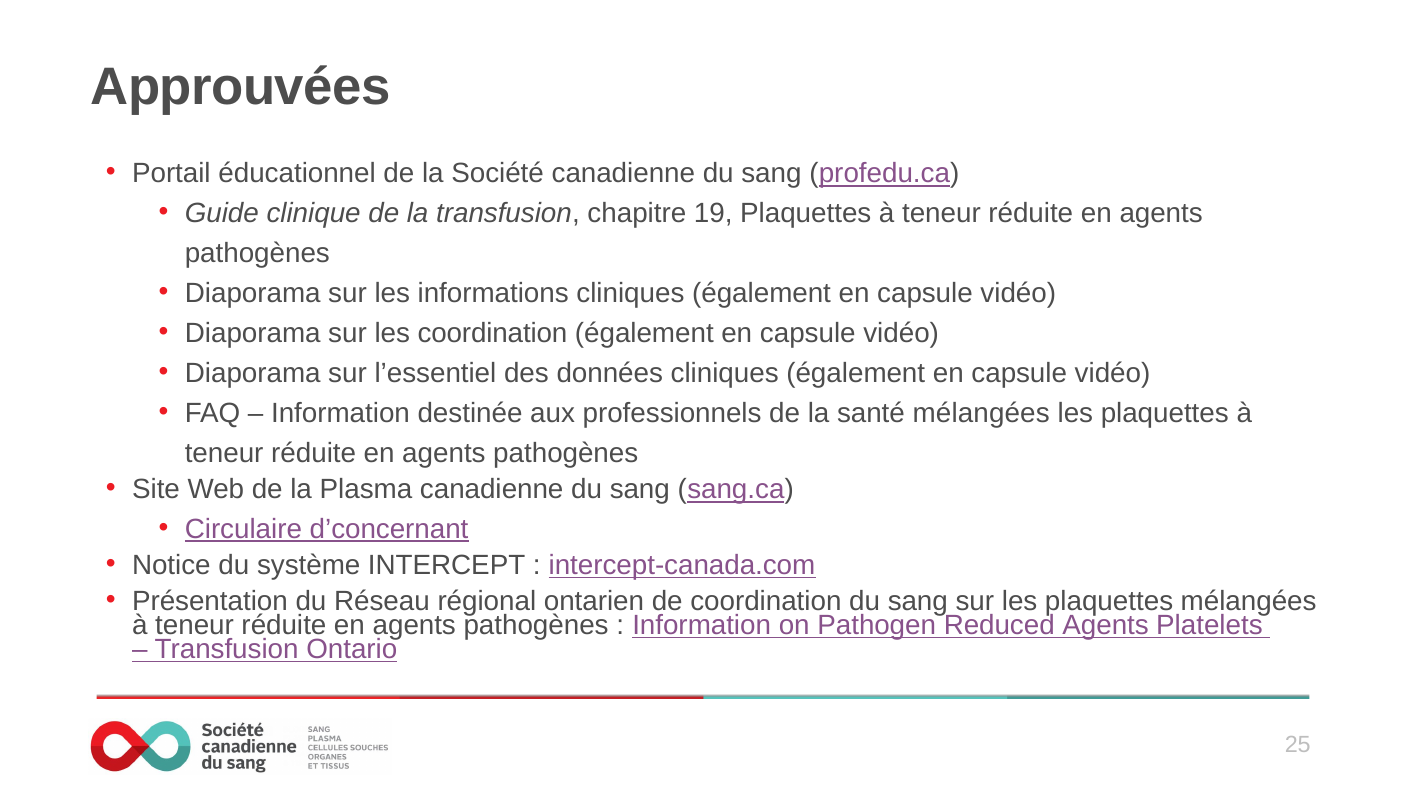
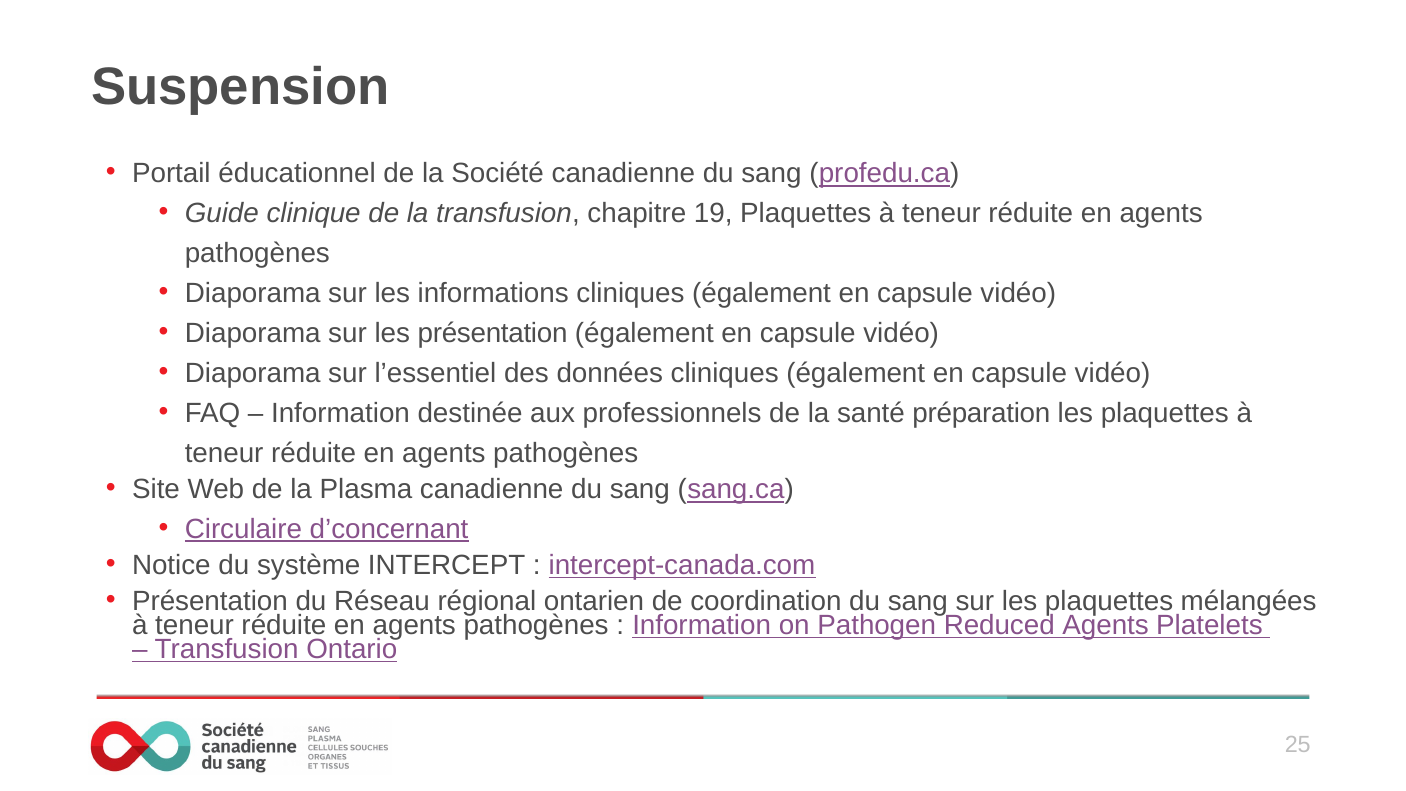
Approuvées: Approuvées -> Suspension (240, 87)
les coordination: coordination -> présentation (493, 333)
santé mélangées: mélangées -> préparation (981, 413)
